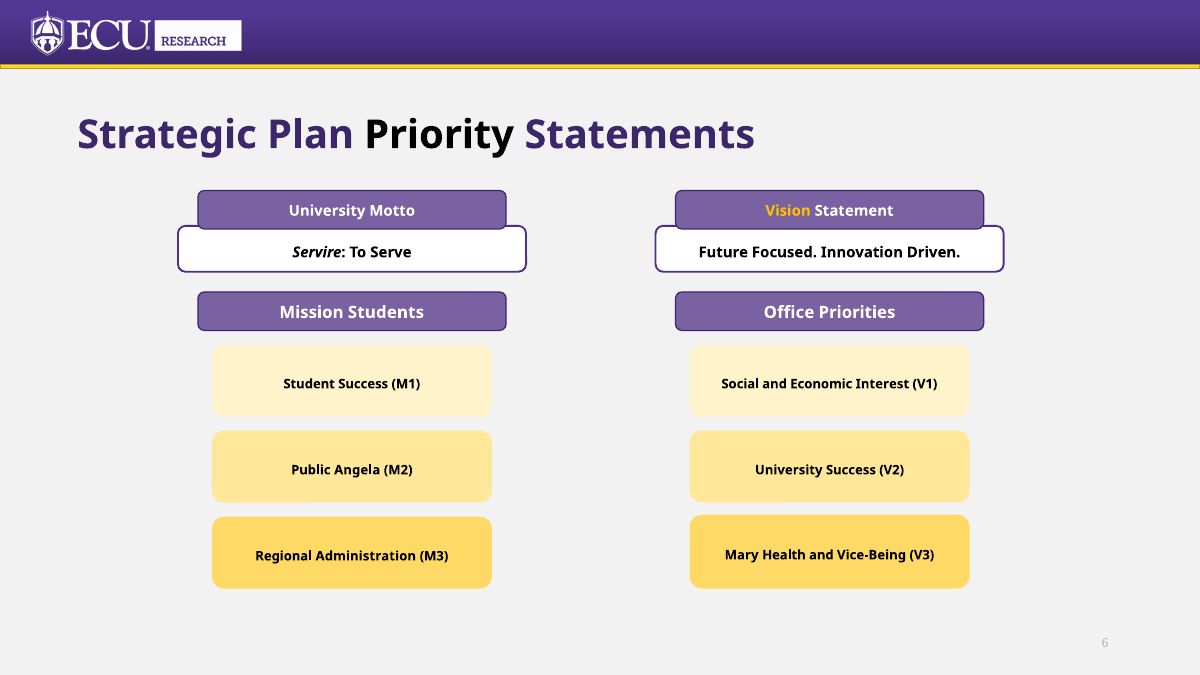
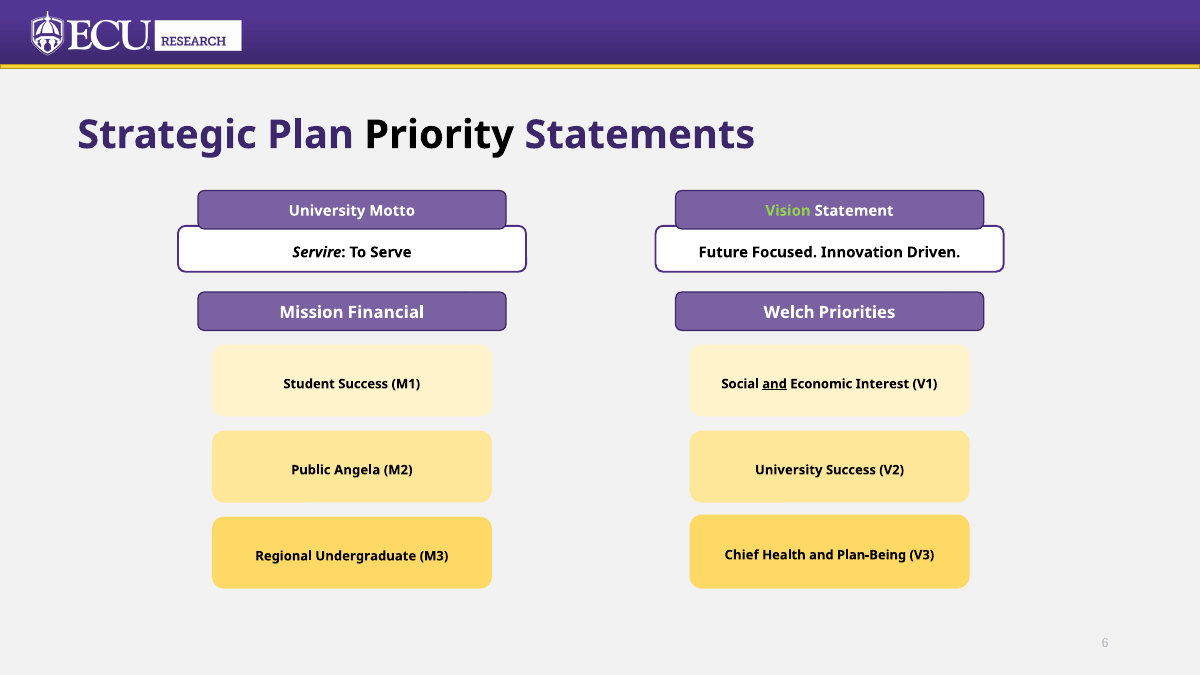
Vision colour: yellow -> light green (788, 211)
Students: Students -> Financial (386, 312)
Office: Office -> Welch (789, 312)
and underline: none -> present (775, 384)
Mary: Mary -> Chief (742, 555)
Vice-Being: Vice-Being -> Plan-Being (872, 555)
Administration: Administration -> Undergraduate (366, 556)
